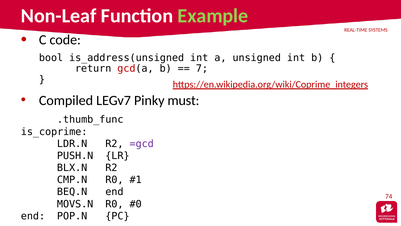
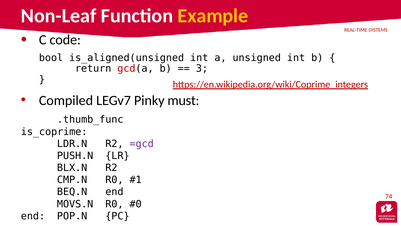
Example colour: light green -> yellow (213, 16)
is_address(unsigned: is_address(unsigned -> is_aligned(unsigned (127, 58)
7: 7 -> 3 (202, 69)
